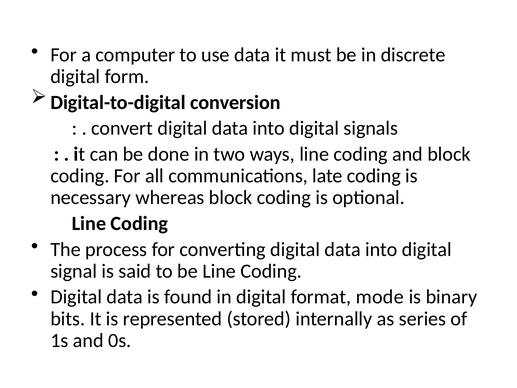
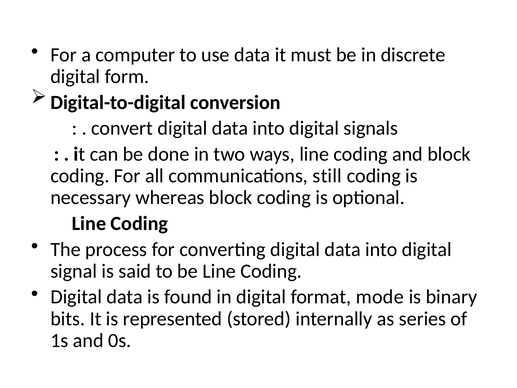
late: late -> still (327, 176)
